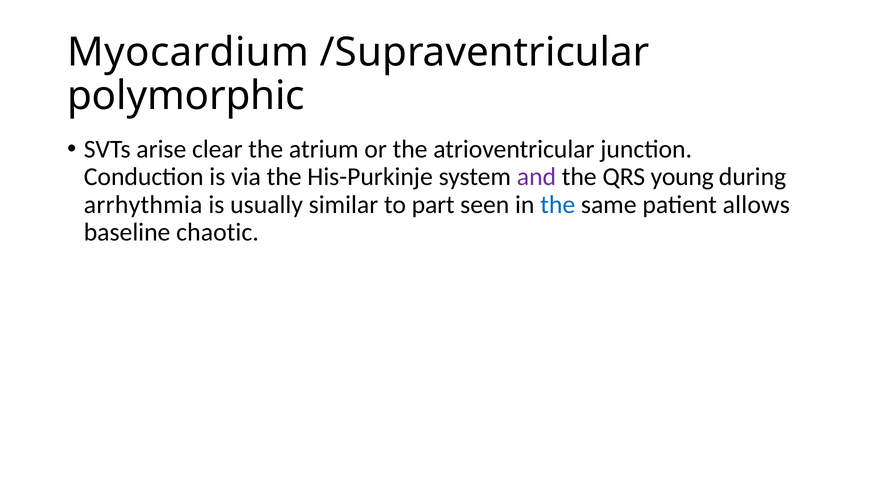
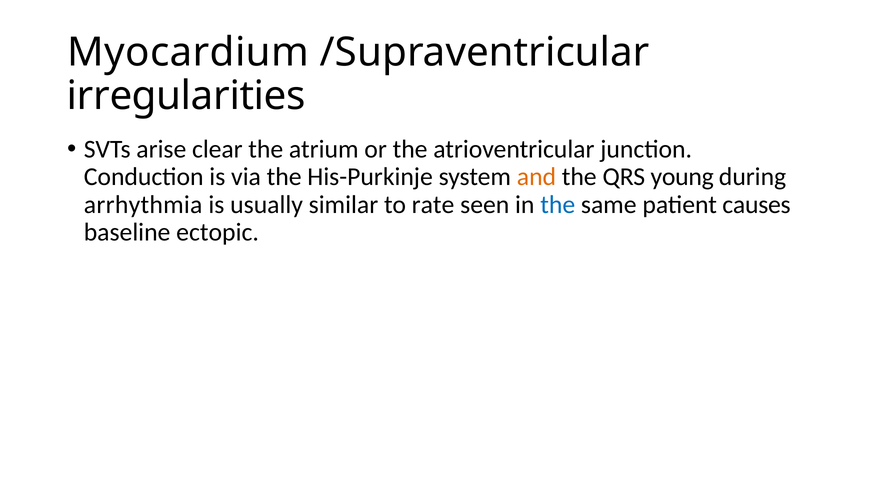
polymorphic: polymorphic -> irregularities (186, 96)
and colour: purple -> orange (536, 177)
part: part -> rate (433, 205)
allows: allows -> causes (756, 205)
chaotic: chaotic -> ectopic (218, 232)
